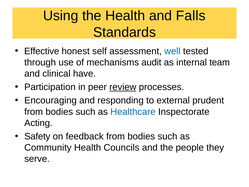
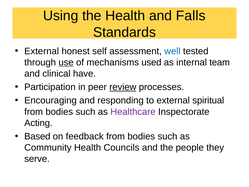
Effective: Effective -> External (42, 51)
use underline: none -> present (66, 62)
audit: audit -> used (151, 62)
prudent: prudent -> spiritual (208, 100)
Healthcare colour: blue -> purple (133, 112)
Safety: Safety -> Based (37, 136)
